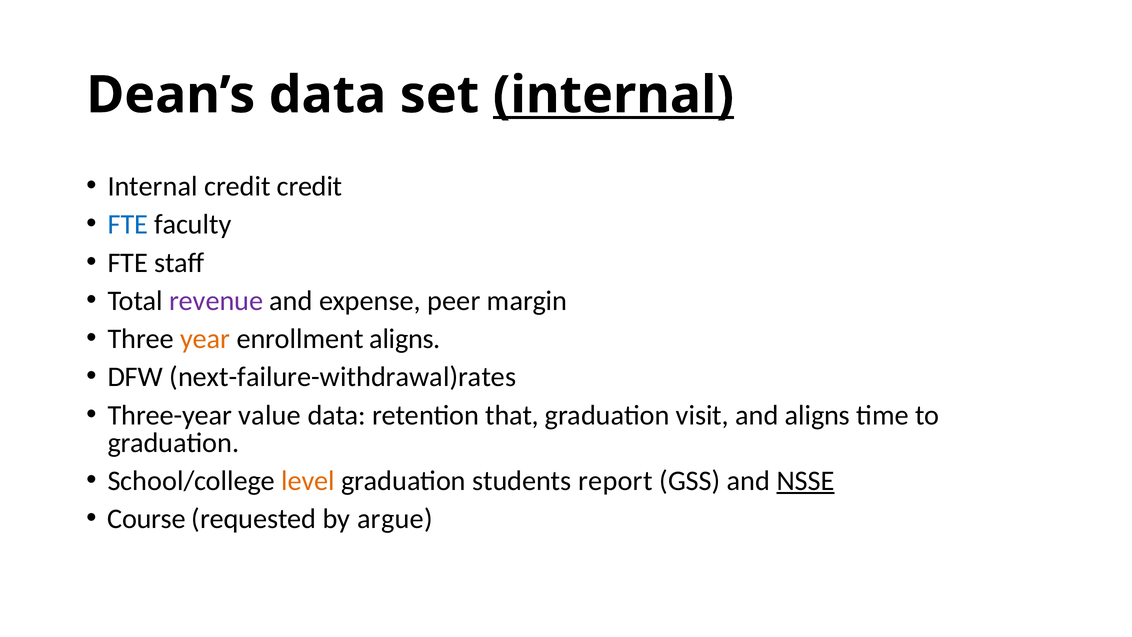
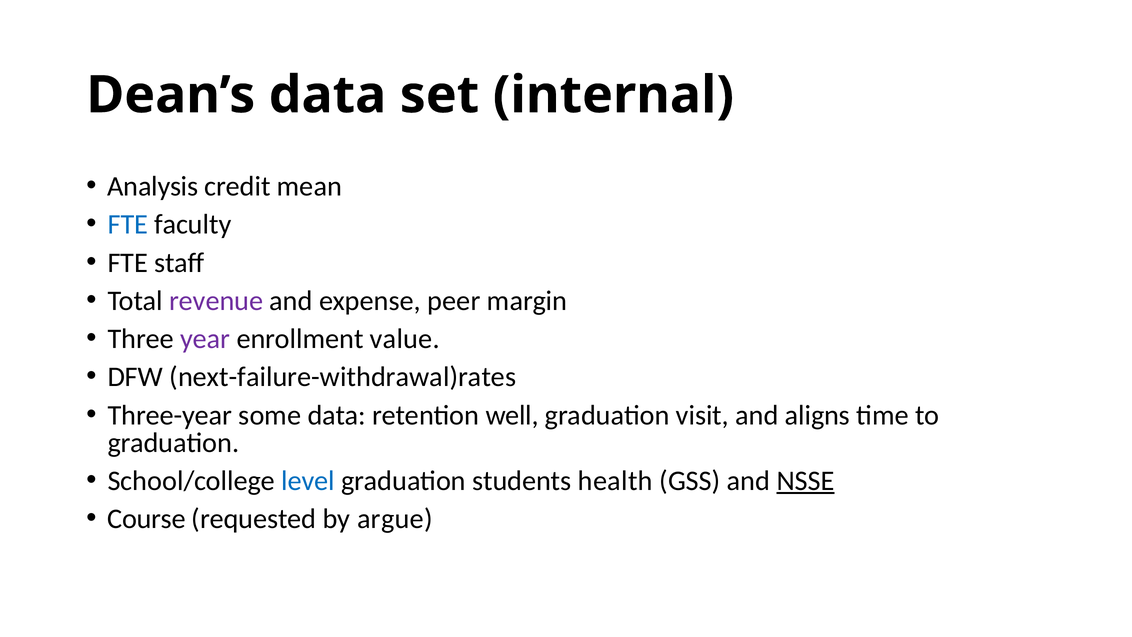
internal underline: present -> none (613, 95)
Internal: Internal -> Analysis (153, 186)
credit credit: credit -> mean (309, 186)
year colour: orange -> purple (205, 339)
enrollment aligns: aligns -> value (405, 339)
value: value -> some (270, 415)
that: that -> well (512, 415)
level colour: orange -> blue (308, 481)
report: report -> health (615, 481)
